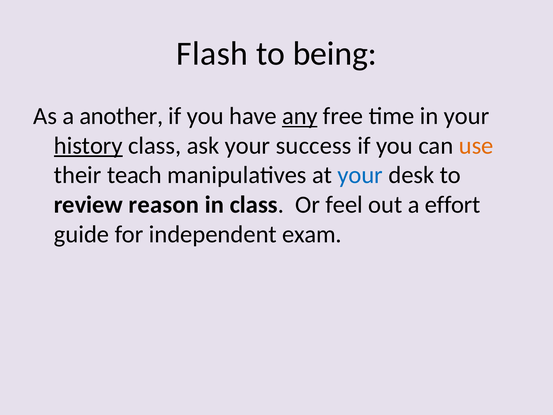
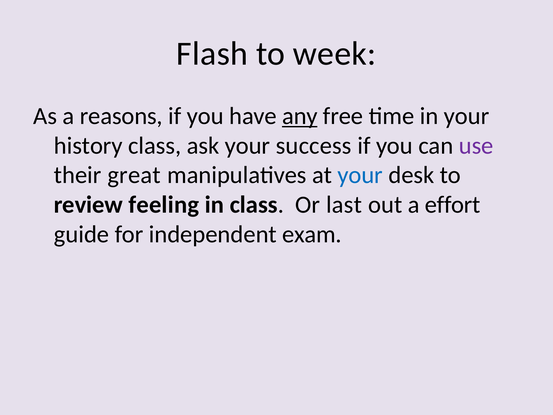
being: being -> week (335, 54)
another: another -> reasons (121, 116)
history underline: present -> none (88, 146)
use colour: orange -> purple (476, 146)
teach: teach -> great (134, 175)
reason: reason -> feeling (164, 205)
feel: feel -> last (344, 205)
